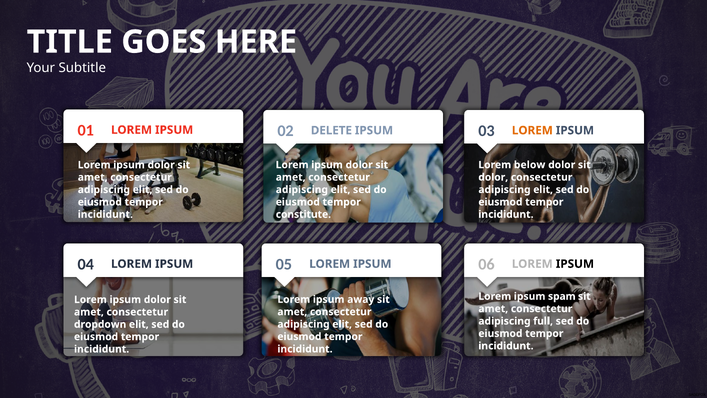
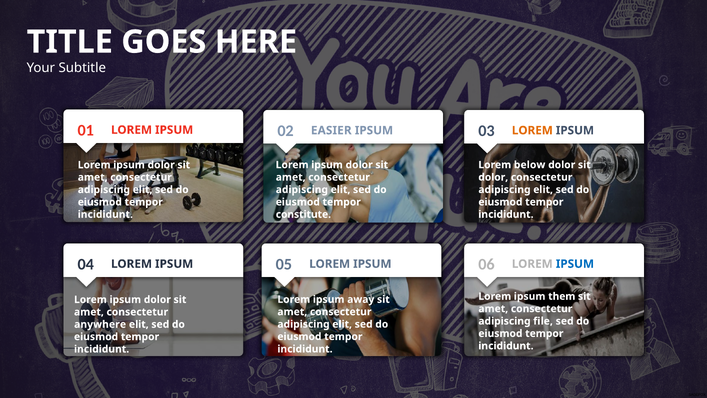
DELETE: DELETE -> EASIER (331, 130)
IPSUM colour: black -> blue (575, 264)
spam: spam -> them (562, 296)
full: full -> file (543, 321)
dropdown: dropdown -> anywhere (100, 324)
